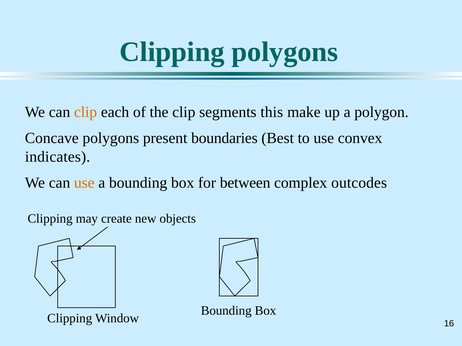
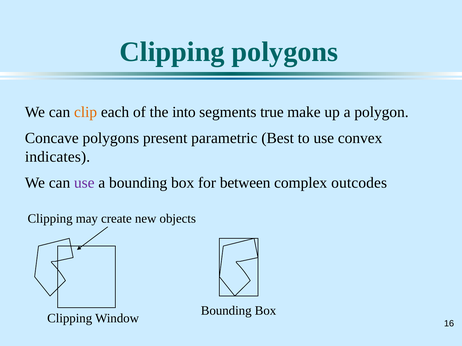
the clip: clip -> into (184, 112)
this: this -> true (272, 112)
boundaries: boundaries -> parametric (224, 138)
use colour: orange -> purple (84, 183)
